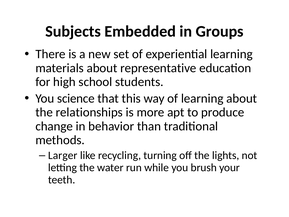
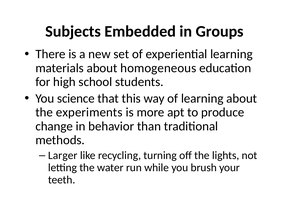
representative: representative -> homogeneous (158, 68)
relationships: relationships -> experiments (89, 112)
